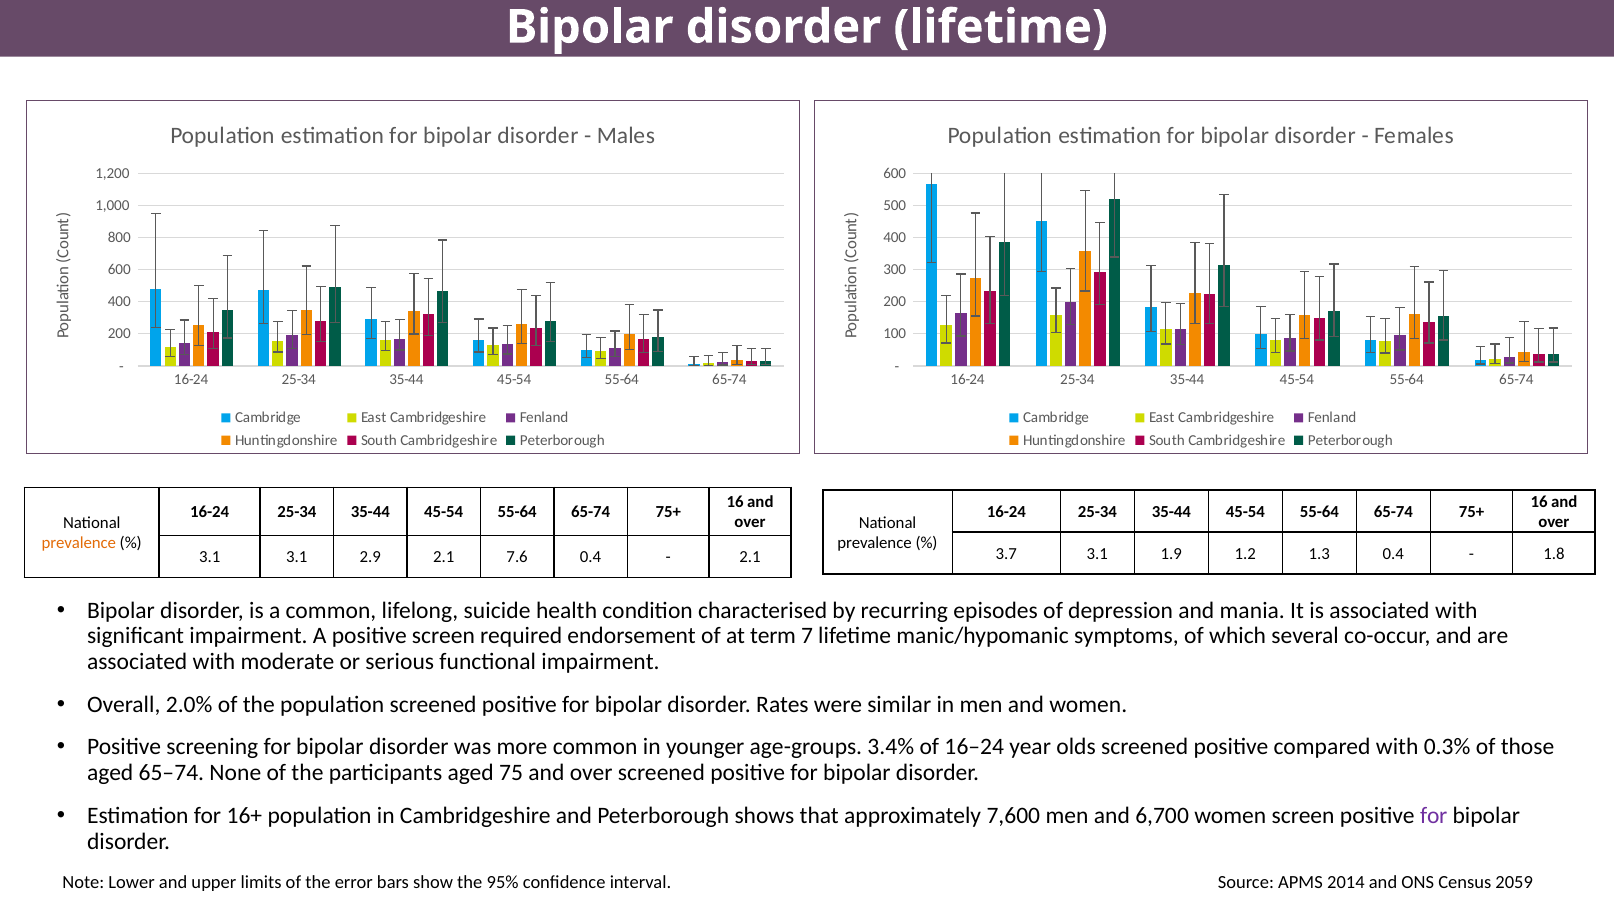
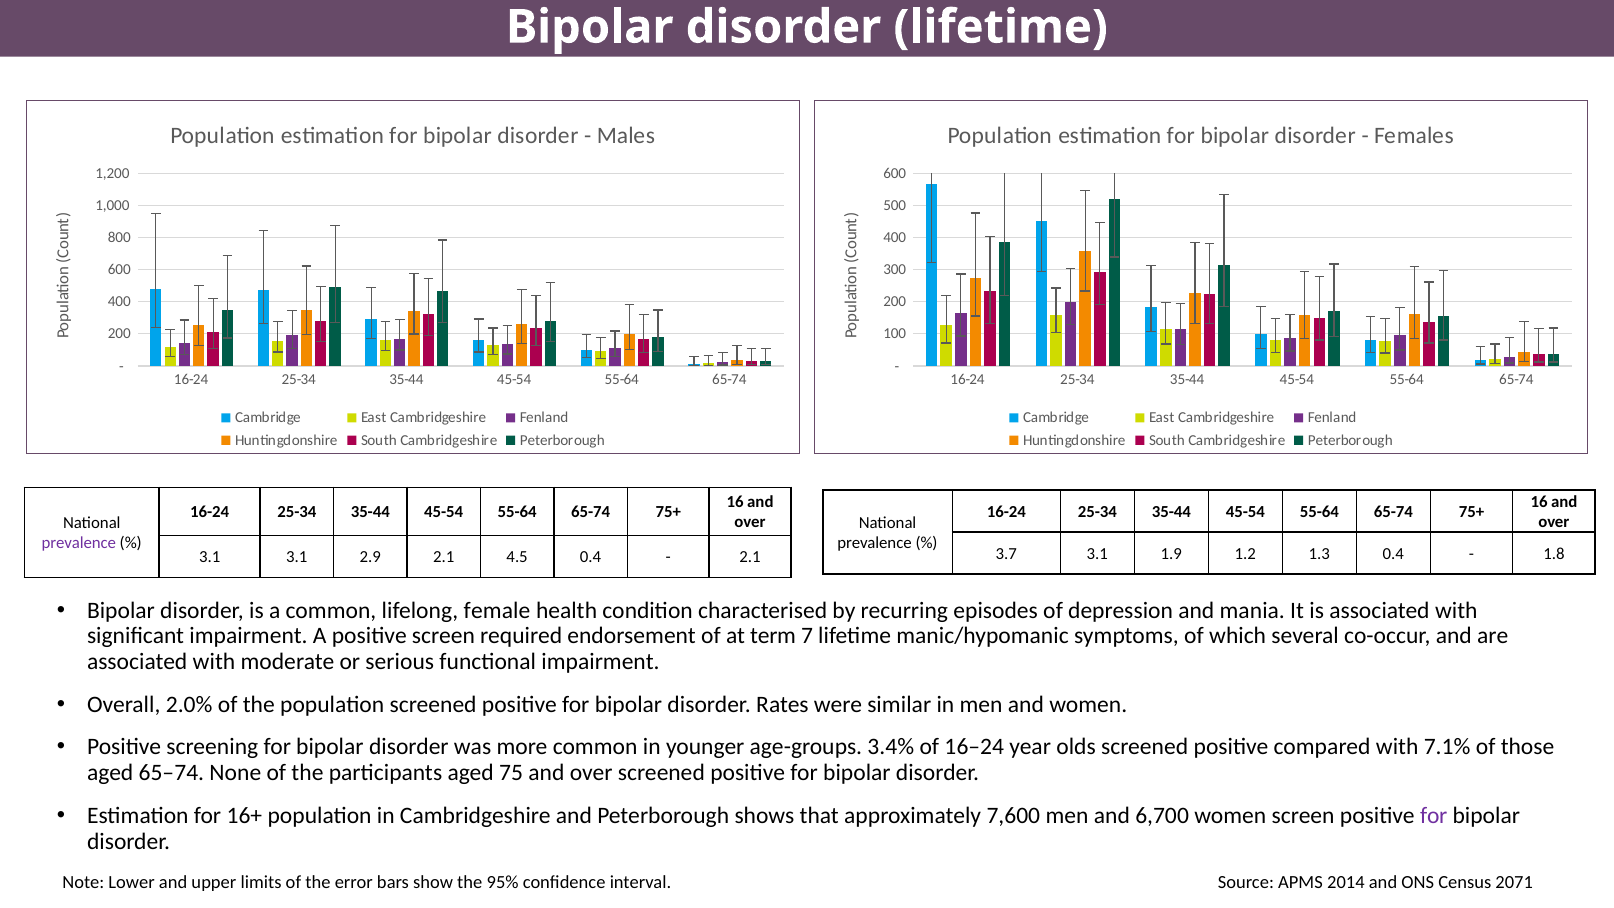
prevalence colour: orange -> purple (79, 543)
7.6: 7.6 -> 4.5 (517, 557)
suicide: suicide -> female (497, 610)
0.3%: 0.3% -> 7.1% (1447, 747)
2059: 2059 -> 2071 (1514, 883)
